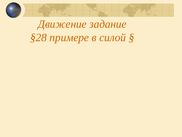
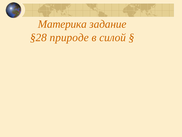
Движение: Движение -> Материка (62, 24)
примере: примере -> природе (69, 37)
